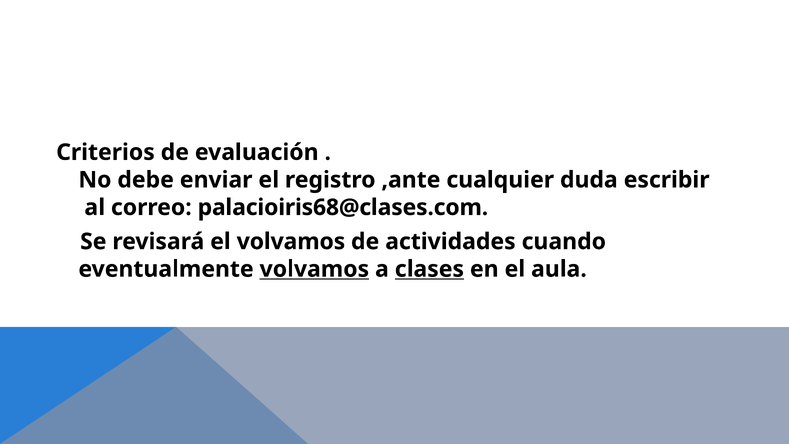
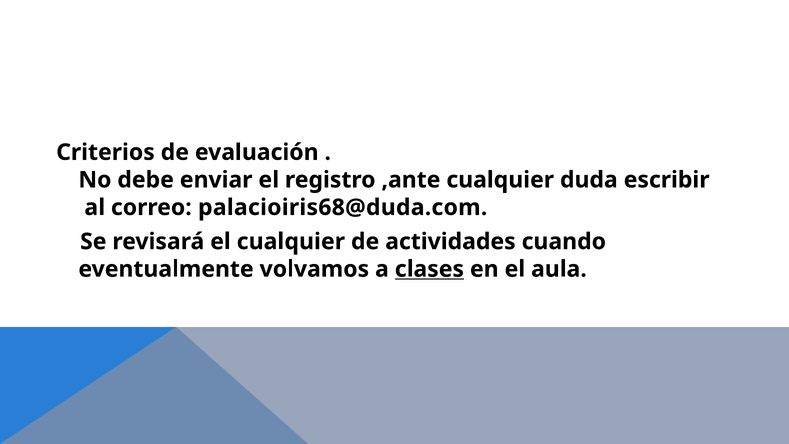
palacioiris68@clases.com: palacioiris68@clases.com -> palacioiris68@duda.com (343, 207)
el volvamos: volvamos -> cualquier (291, 241)
volvamos underline: present -> none (314, 269)
